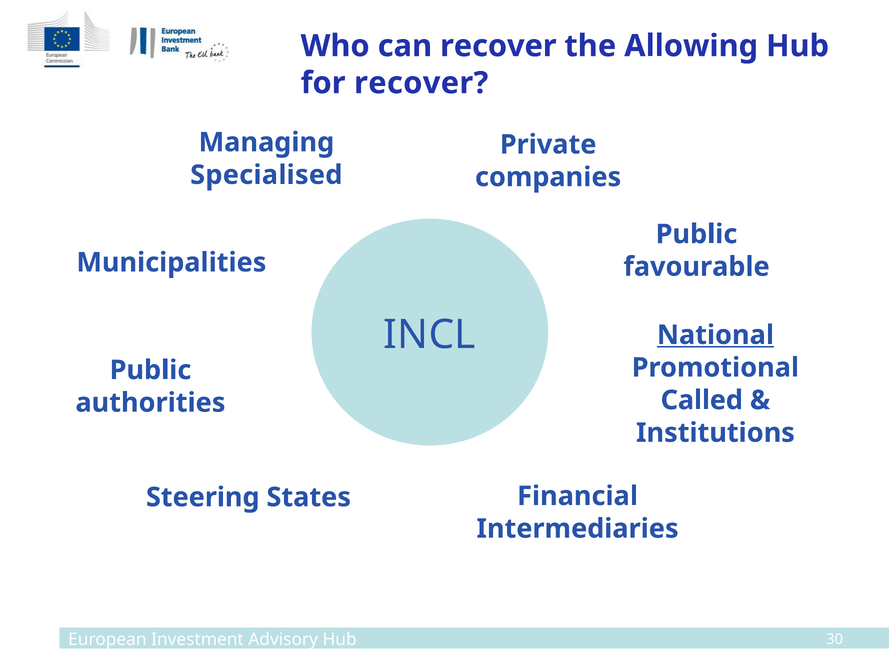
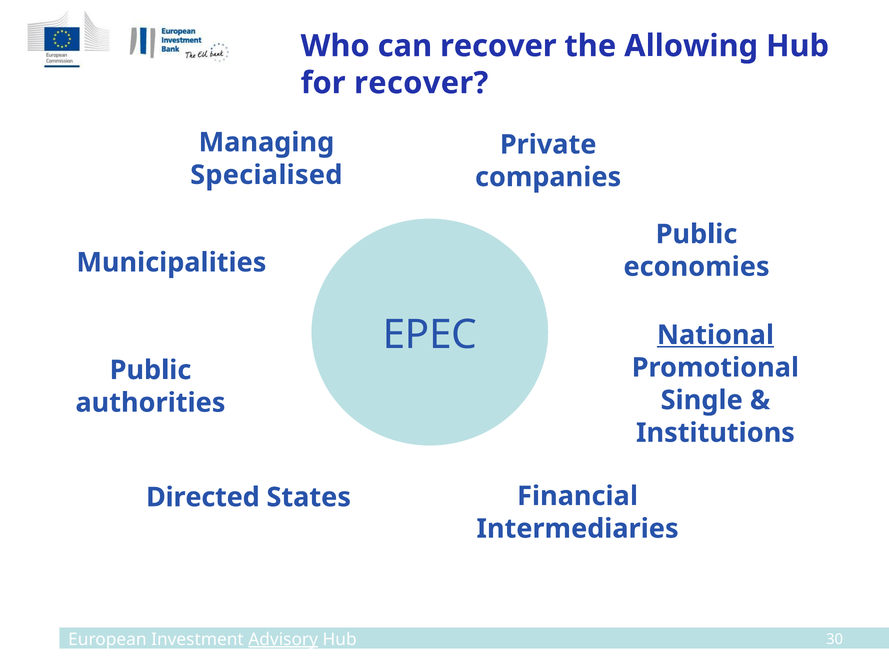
favourable: favourable -> economies (697, 267)
INCL: INCL -> EPEC (430, 335)
Called: Called -> Single (702, 400)
Steering: Steering -> Directed (203, 497)
Advisory underline: none -> present (283, 639)
